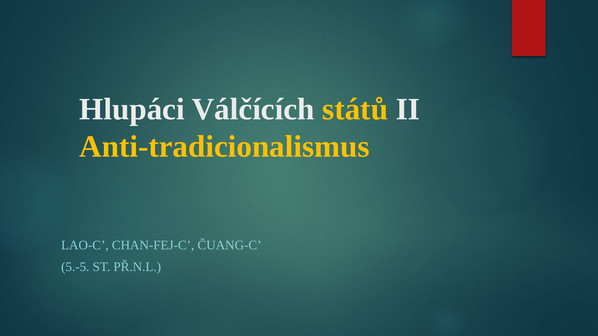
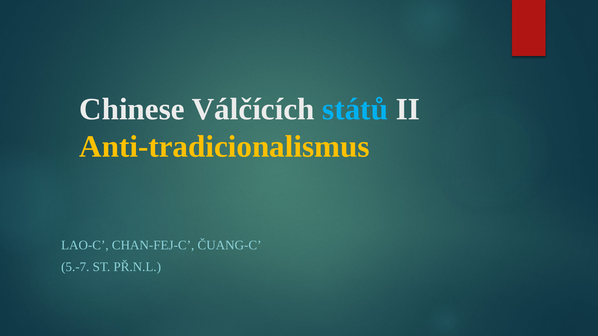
Hlupáci: Hlupáci -> Chinese (132, 109)
států colour: yellow -> light blue (355, 109)
5.-5: 5.-5 -> 5.-7 (75, 267)
